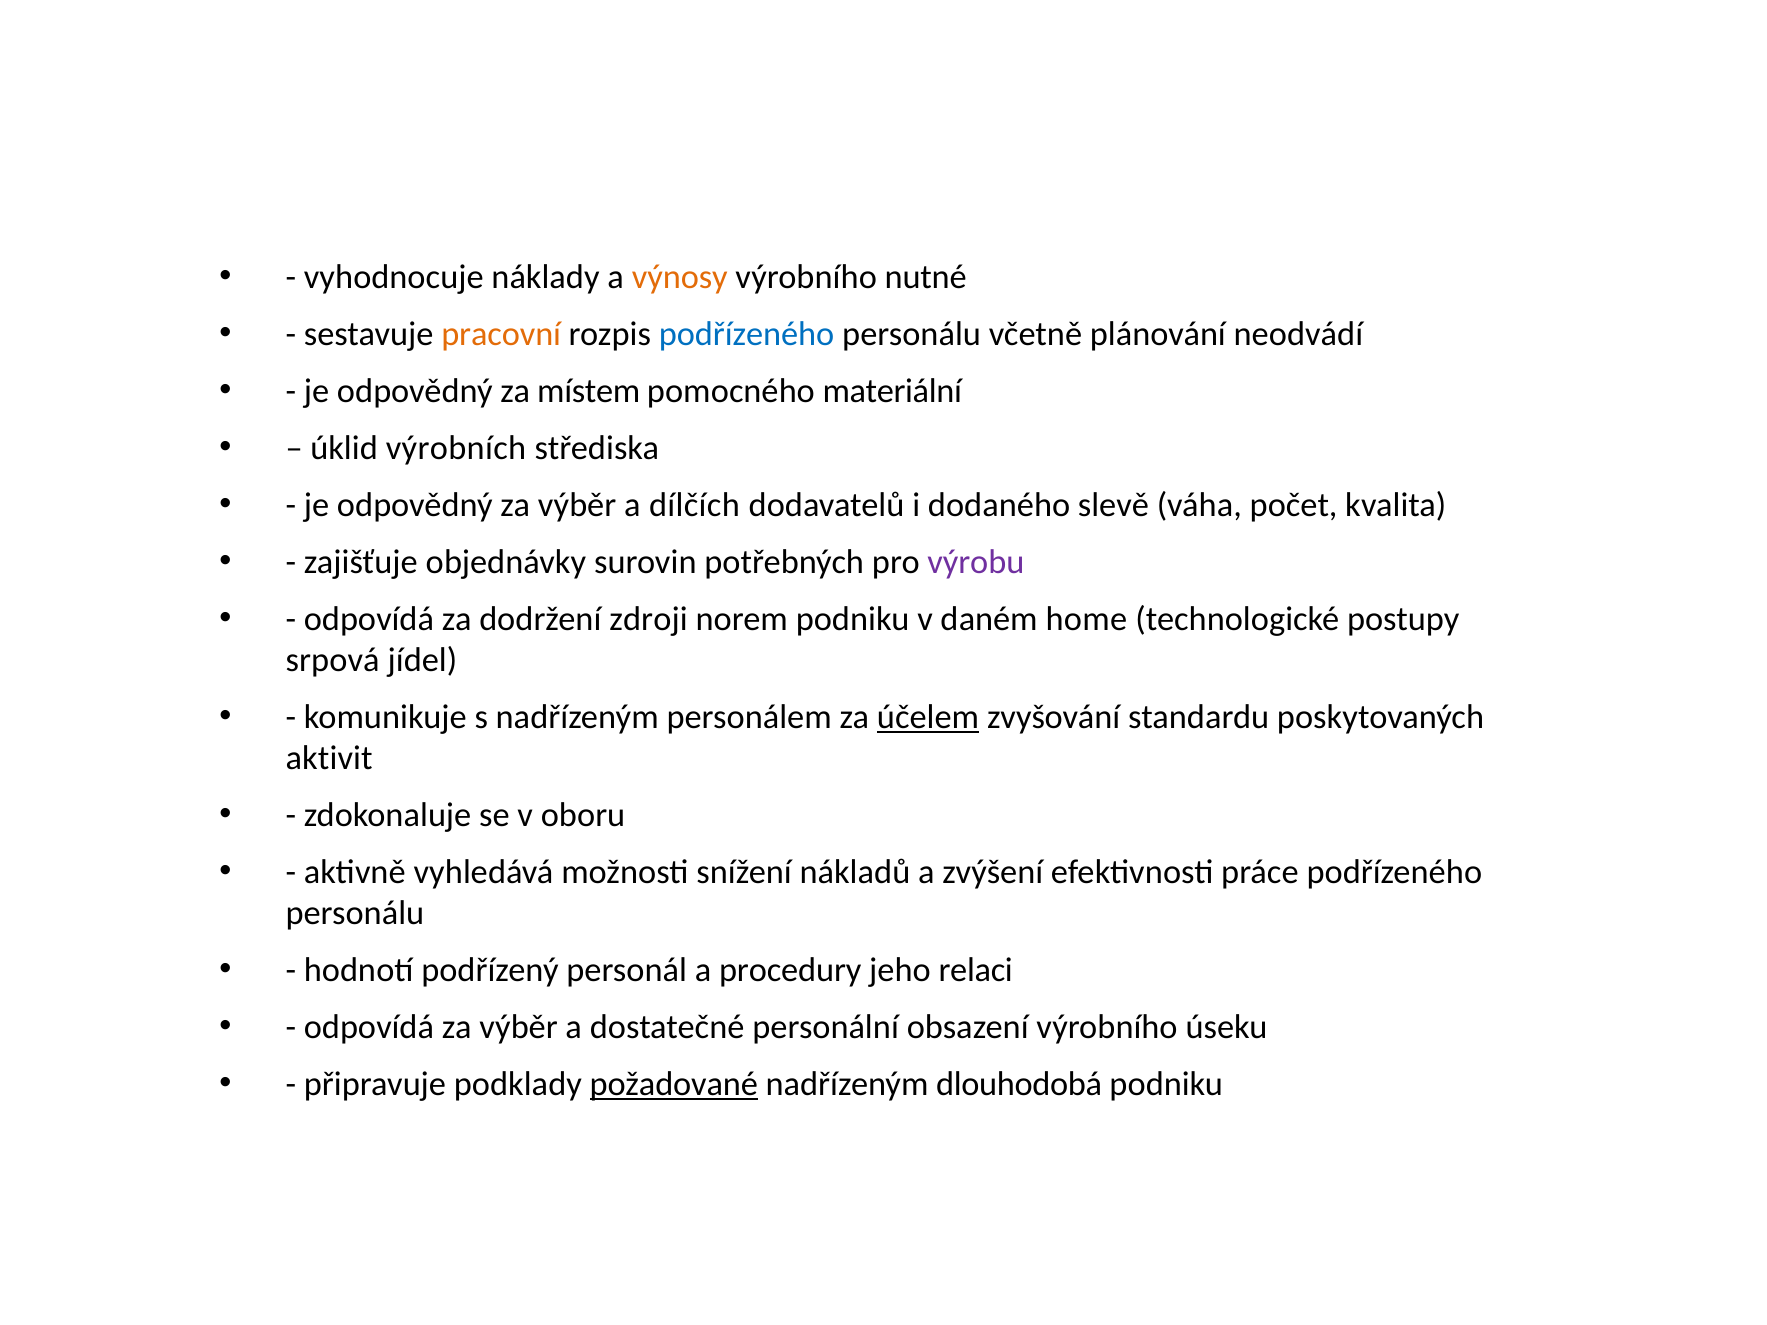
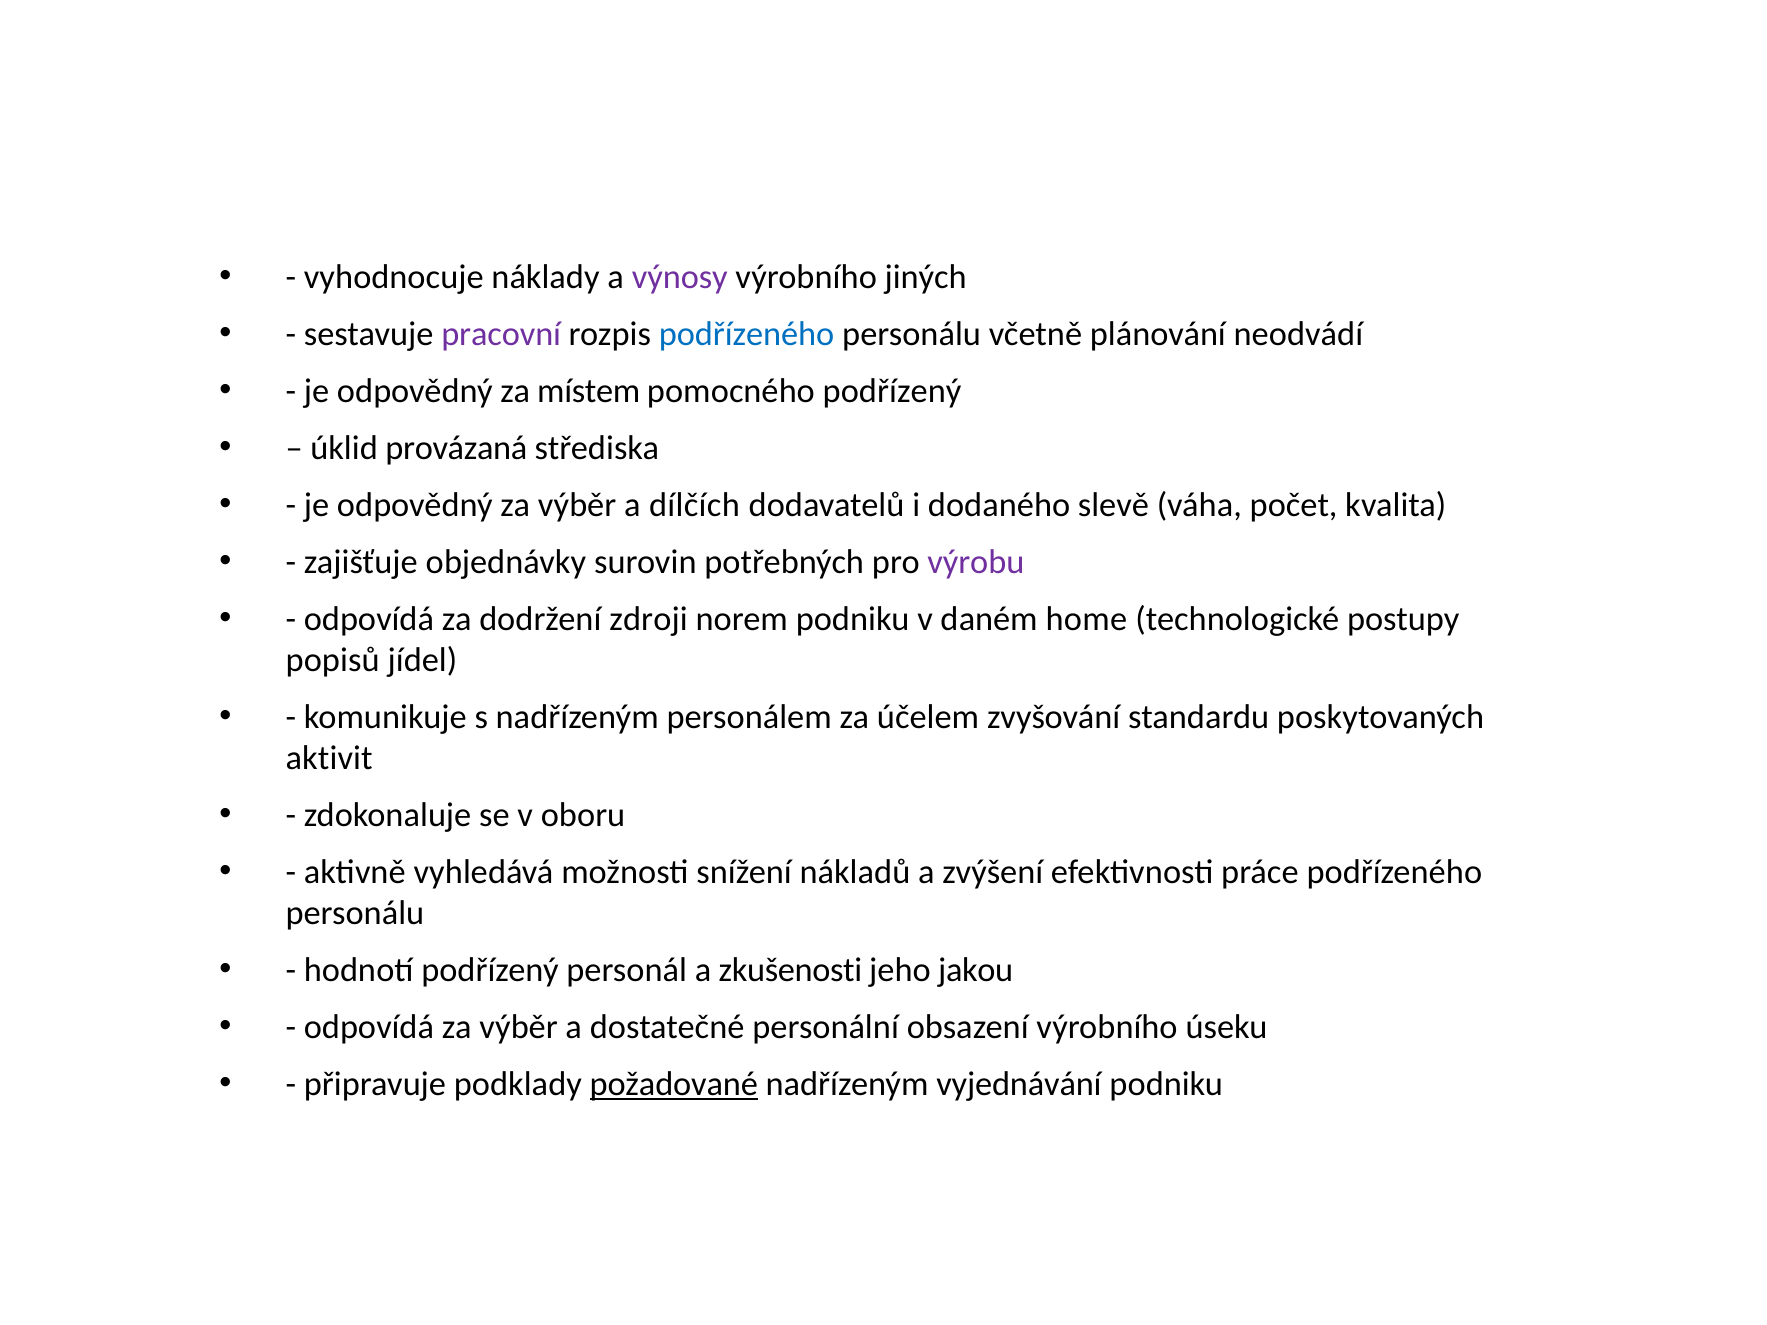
výnosy colour: orange -> purple (680, 277)
nutné: nutné -> jiných (926, 277)
pracovní colour: orange -> purple (501, 334)
pomocného materiální: materiální -> podřízený (892, 391)
výrobních: výrobních -> provázaná (456, 448)
srpová: srpová -> popisů (333, 660)
účelem underline: present -> none (928, 717)
procedury: procedury -> zkušenosti (790, 971)
relaci: relaci -> jakou (976, 971)
dlouhodobá: dlouhodobá -> vyjednávání (1019, 1084)
